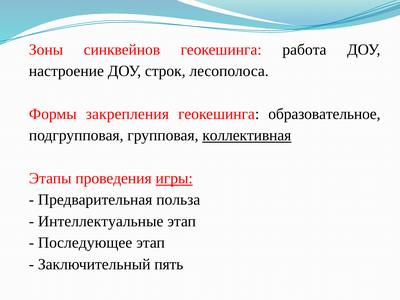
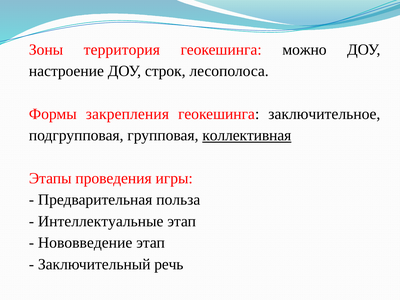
синквейнов: синквейнов -> территория (122, 50)
работа: работа -> можно (304, 50)
образовательное: образовательное -> заключительное (324, 114)
игры underline: present -> none (174, 178)
Последующее: Последующее -> Нововведение (85, 243)
пять: пять -> речь (169, 264)
